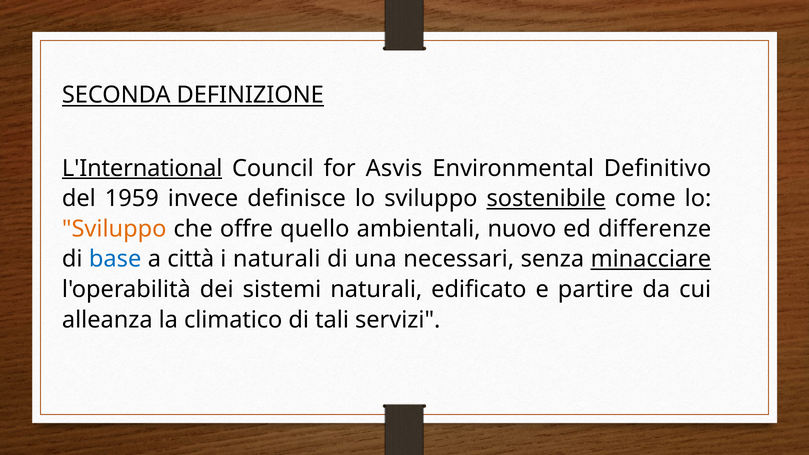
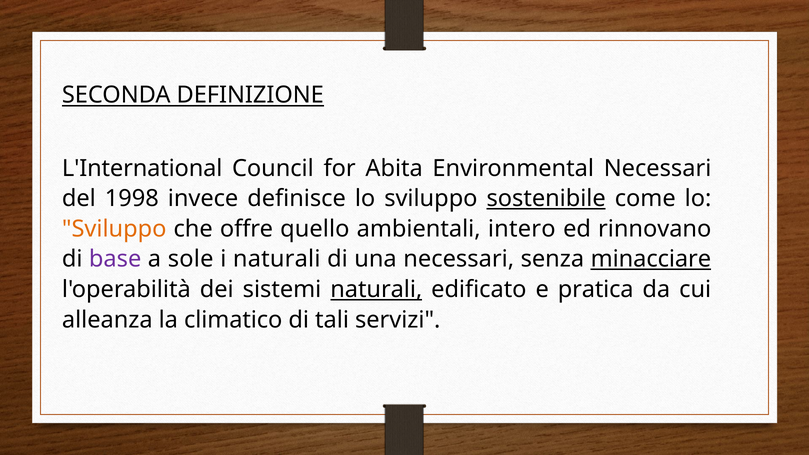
L'International underline: present -> none (142, 168)
Asvis: Asvis -> Abita (394, 168)
Environmental Definitivo: Definitivo -> Necessari (658, 168)
1959: 1959 -> 1998 (132, 199)
nuovo: nuovo -> intero (522, 229)
differenze: differenze -> rinnovano (655, 229)
base colour: blue -> purple (115, 259)
città: città -> sole (191, 259)
naturali underline: none -> present (376, 290)
partire: partire -> pratica (596, 290)
